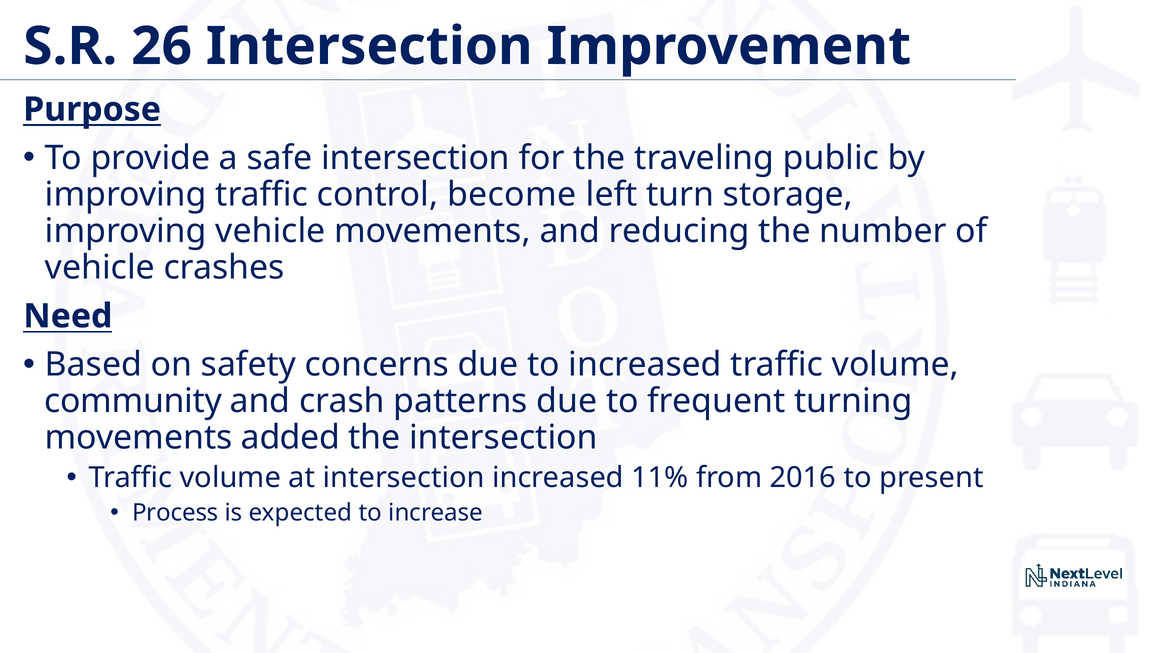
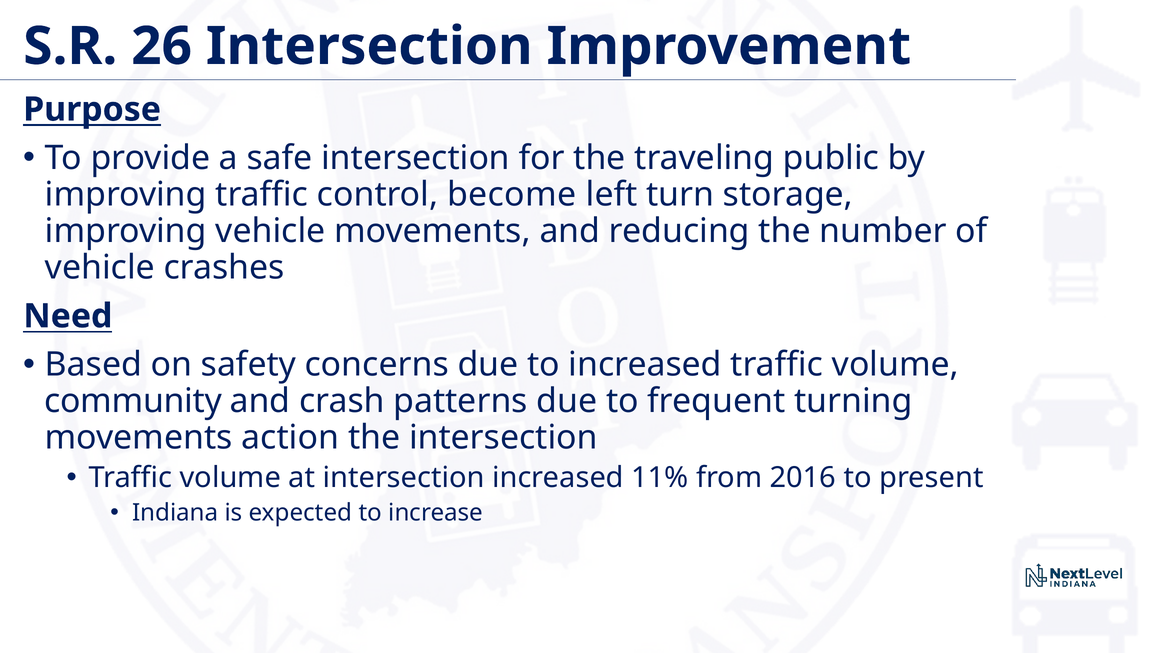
added: added -> action (290, 438)
Process: Process -> Indiana (175, 513)
